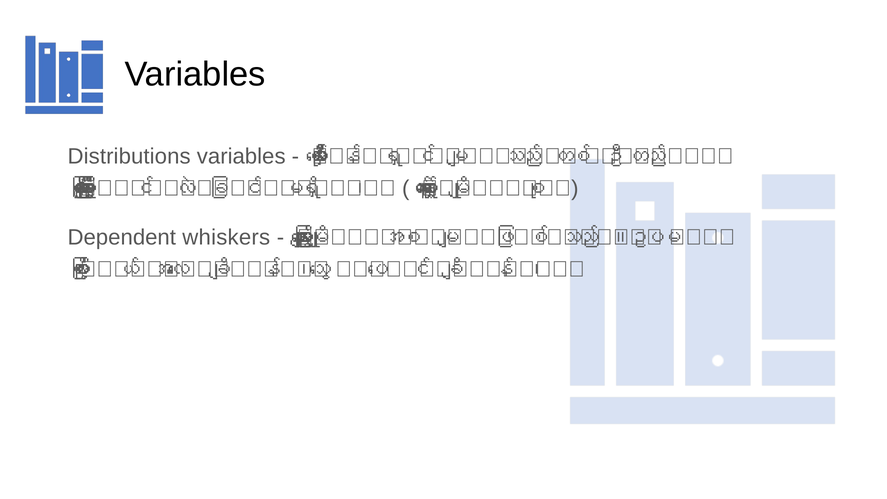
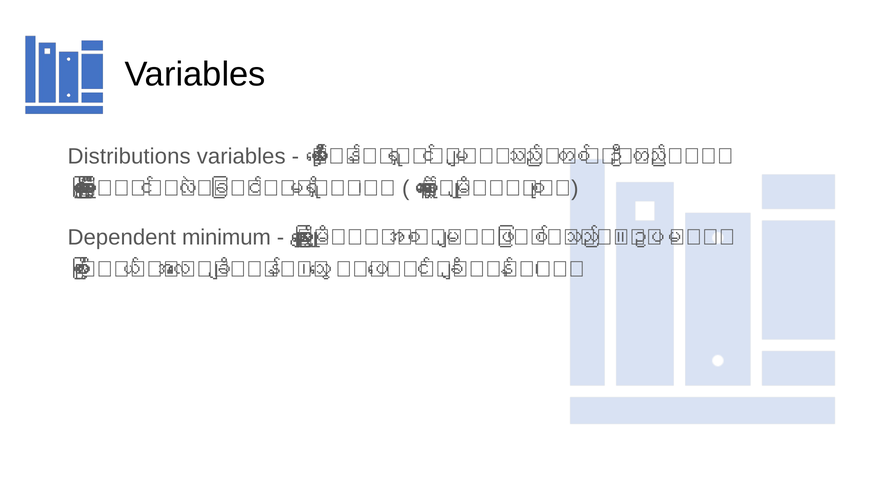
whiskers: whiskers -> minimum (226, 237)
